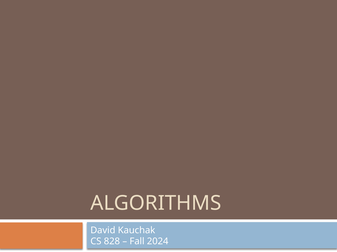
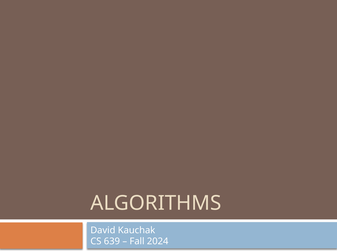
828: 828 -> 639 (112, 242)
